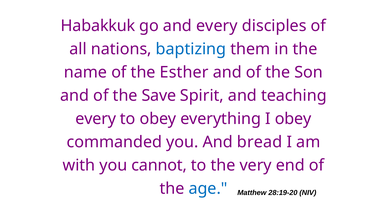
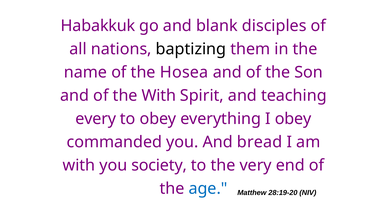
and every: every -> blank (217, 26)
baptizing colour: blue -> black (191, 49)
Esther: Esther -> Hosea (184, 72)
the Save: Save -> With (159, 95)
cannot: cannot -> society (159, 165)
